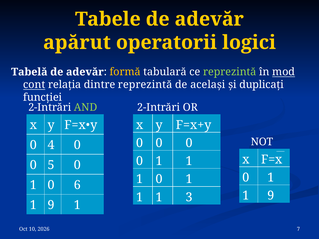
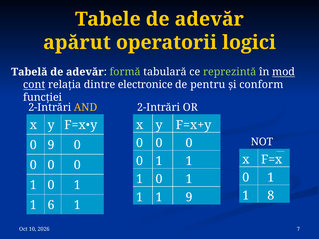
formă colour: yellow -> light green (125, 72)
dintre reprezintă: reprezintă -> electronice (145, 85)
acelaşi: acelaşi -> pentru (208, 85)
duplicaţi: duplicaţi -> conform (261, 85)
AND colour: light green -> yellow (86, 107)
0 4: 4 -> 9 (51, 145)
5: 5 -> 0 (51, 165)
6: 6 -> 1 (77, 185)
9: 9 -> 8 (271, 196)
1 3: 3 -> 9 (189, 197)
9: 9 -> 6 (51, 205)
